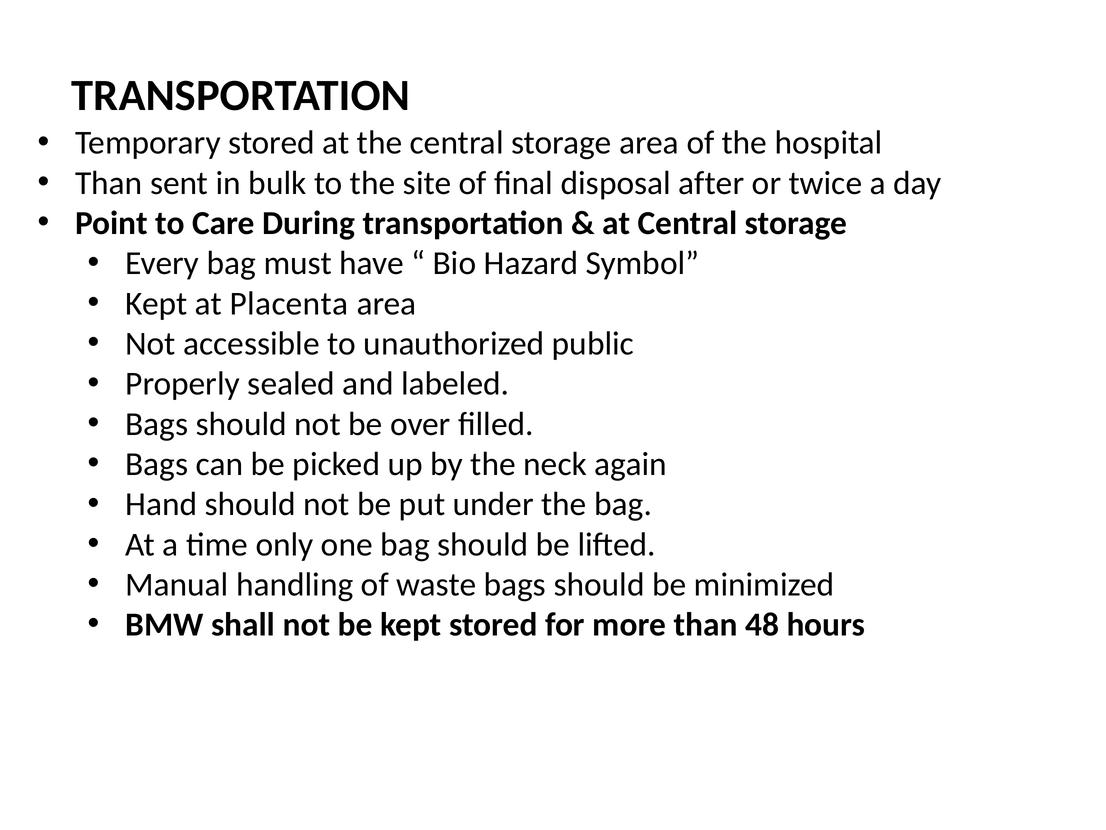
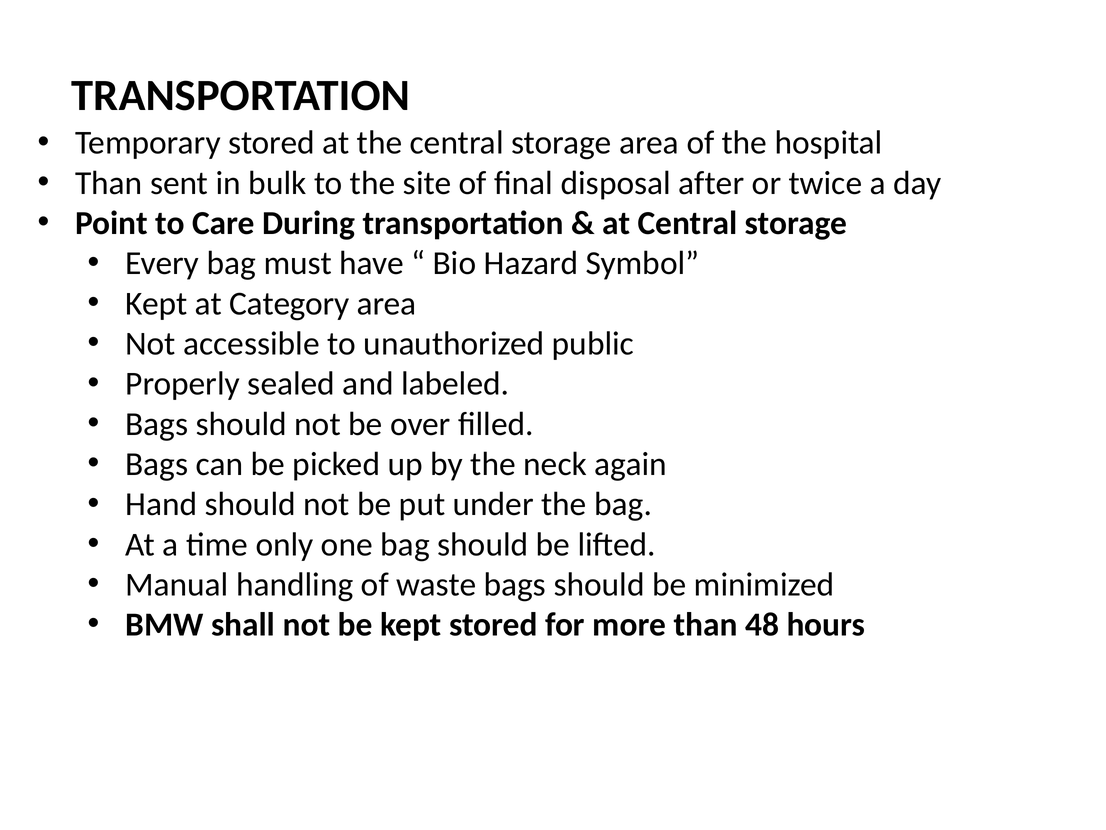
Placenta: Placenta -> Category (289, 303)
